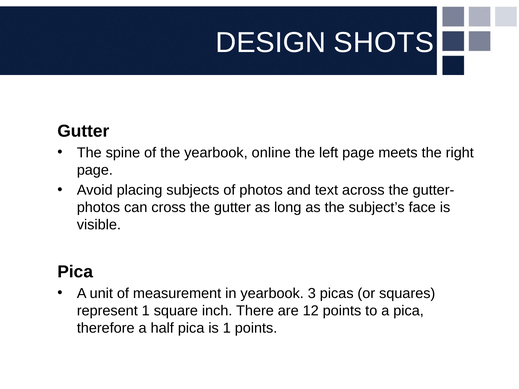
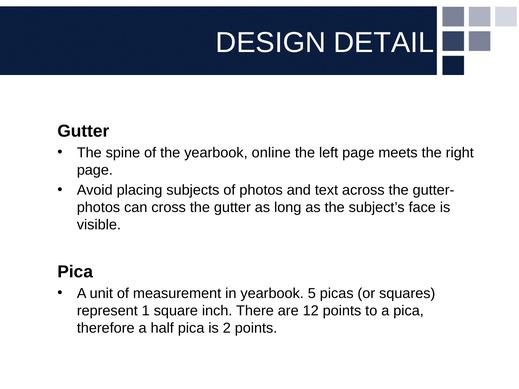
SHOTS: SHOTS -> DETAIL (384, 43)
3: 3 -> 5 (312, 294)
is 1: 1 -> 2 (227, 328)
